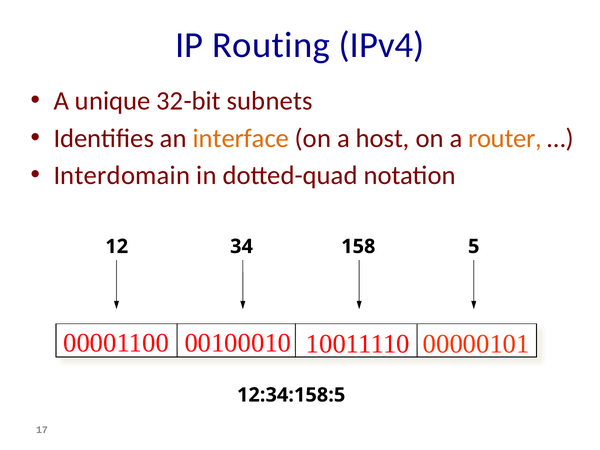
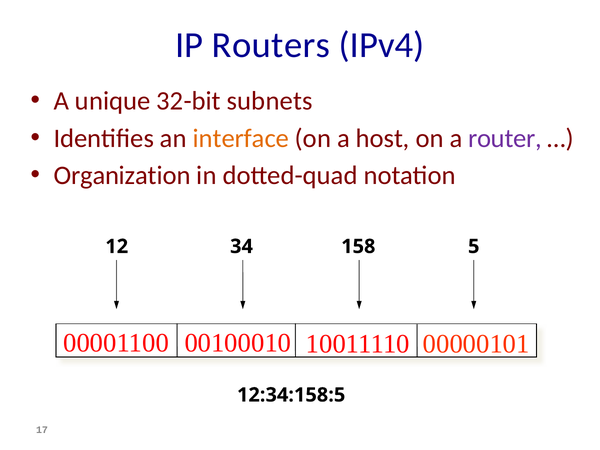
Routing: Routing -> Routers (271, 45)
router colour: orange -> purple (505, 138)
Interdomain: Interdomain -> Organization (122, 176)
